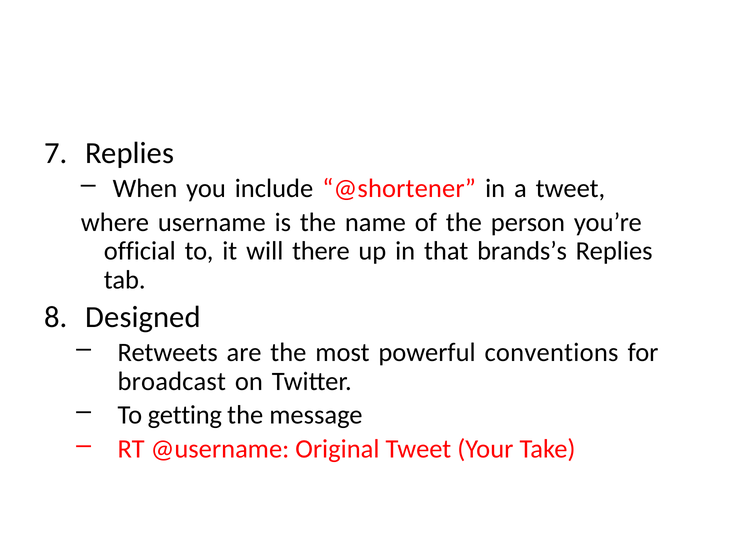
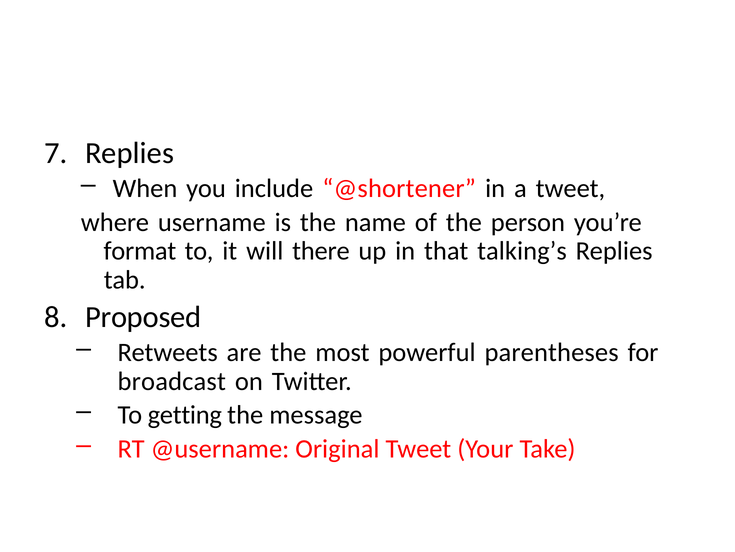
official: official -> format (140, 251)
brands’s: brands’s -> talking’s (522, 251)
Designed: Designed -> Proposed (143, 317)
conventions: conventions -> parentheses (552, 352)
